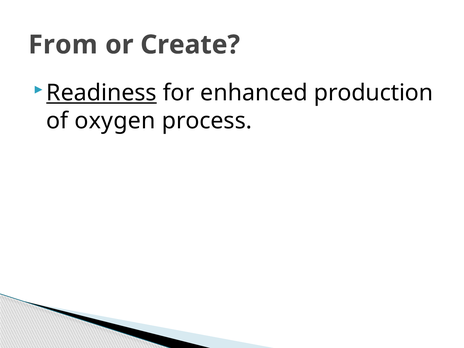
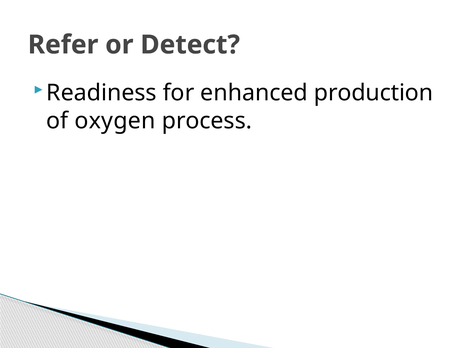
From: From -> Refer (63, 45)
Create: Create -> Detect (190, 45)
Readiness underline: present -> none (102, 93)
